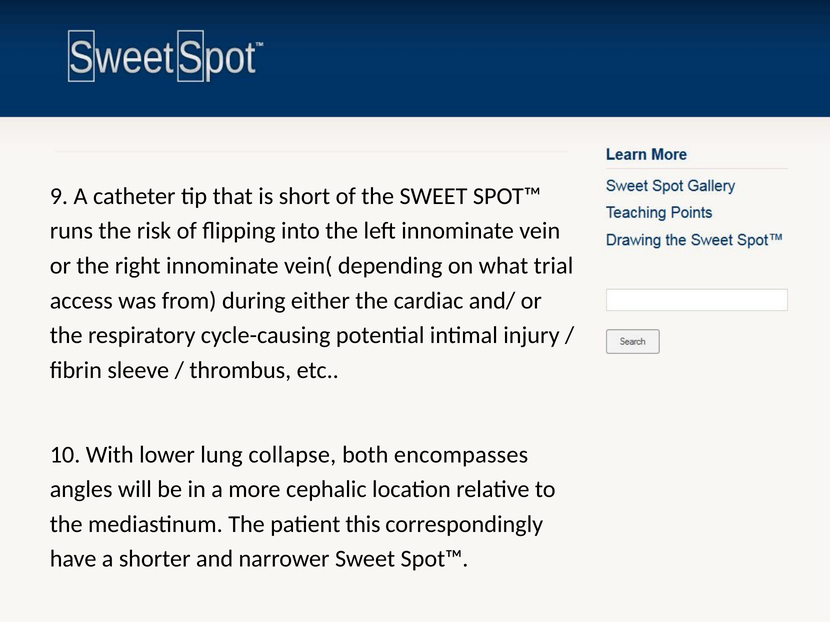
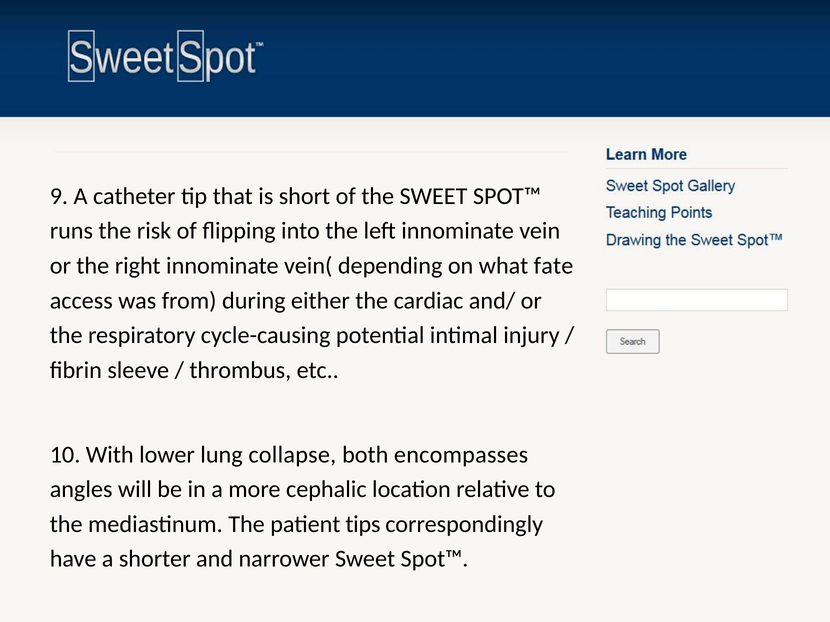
trial: trial -> fate (554, 266)
this: this -> tips (363, 525)
